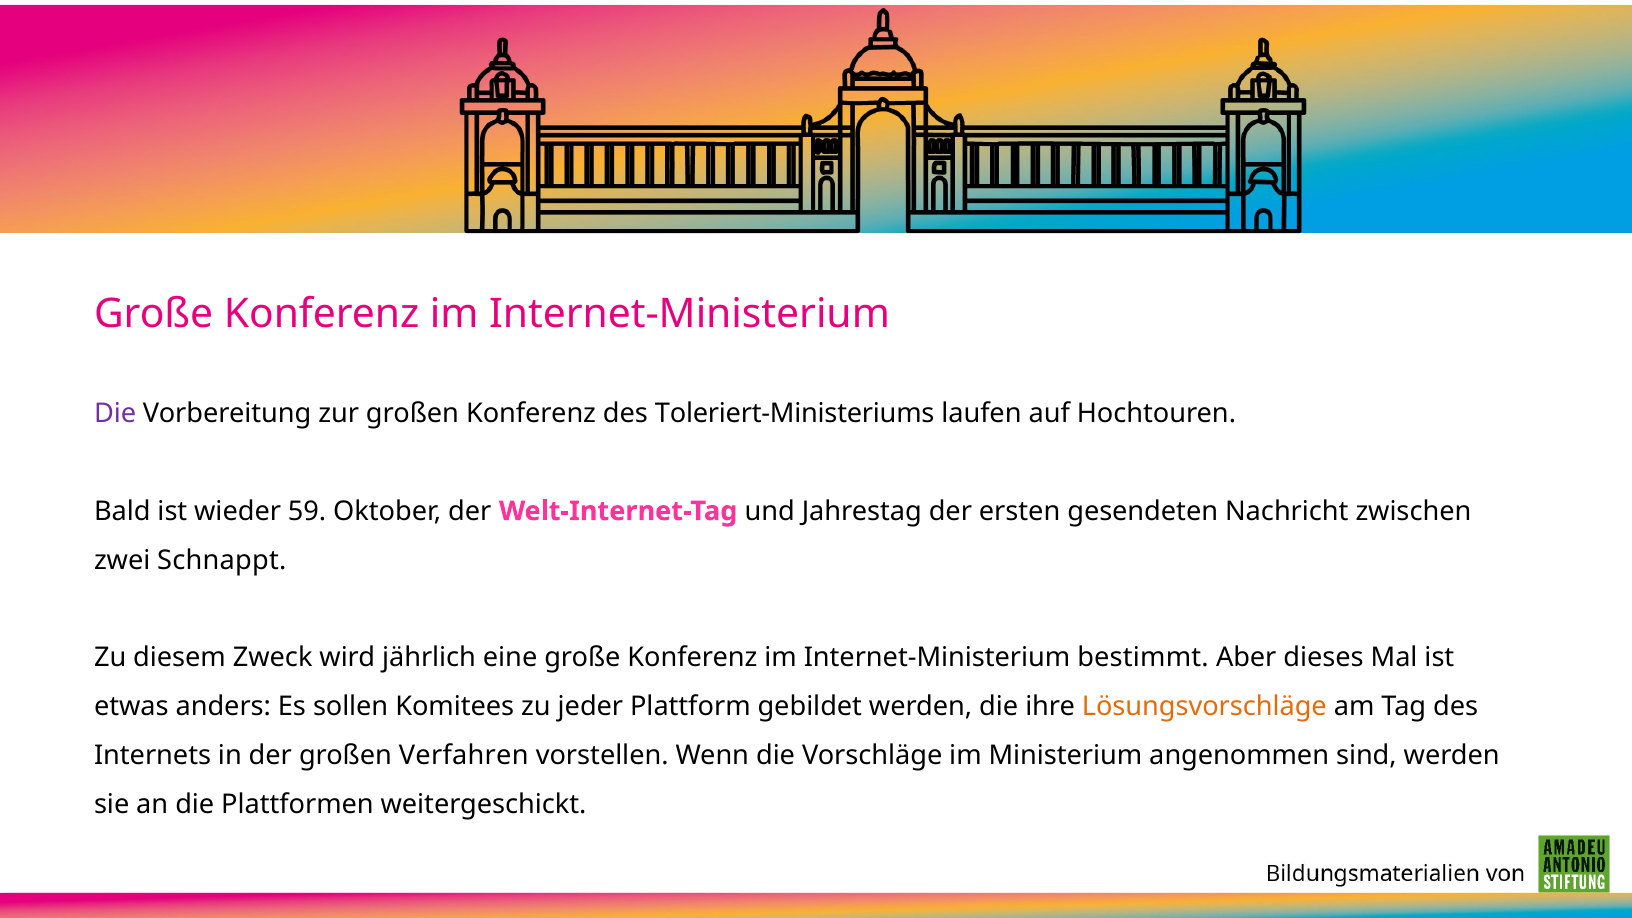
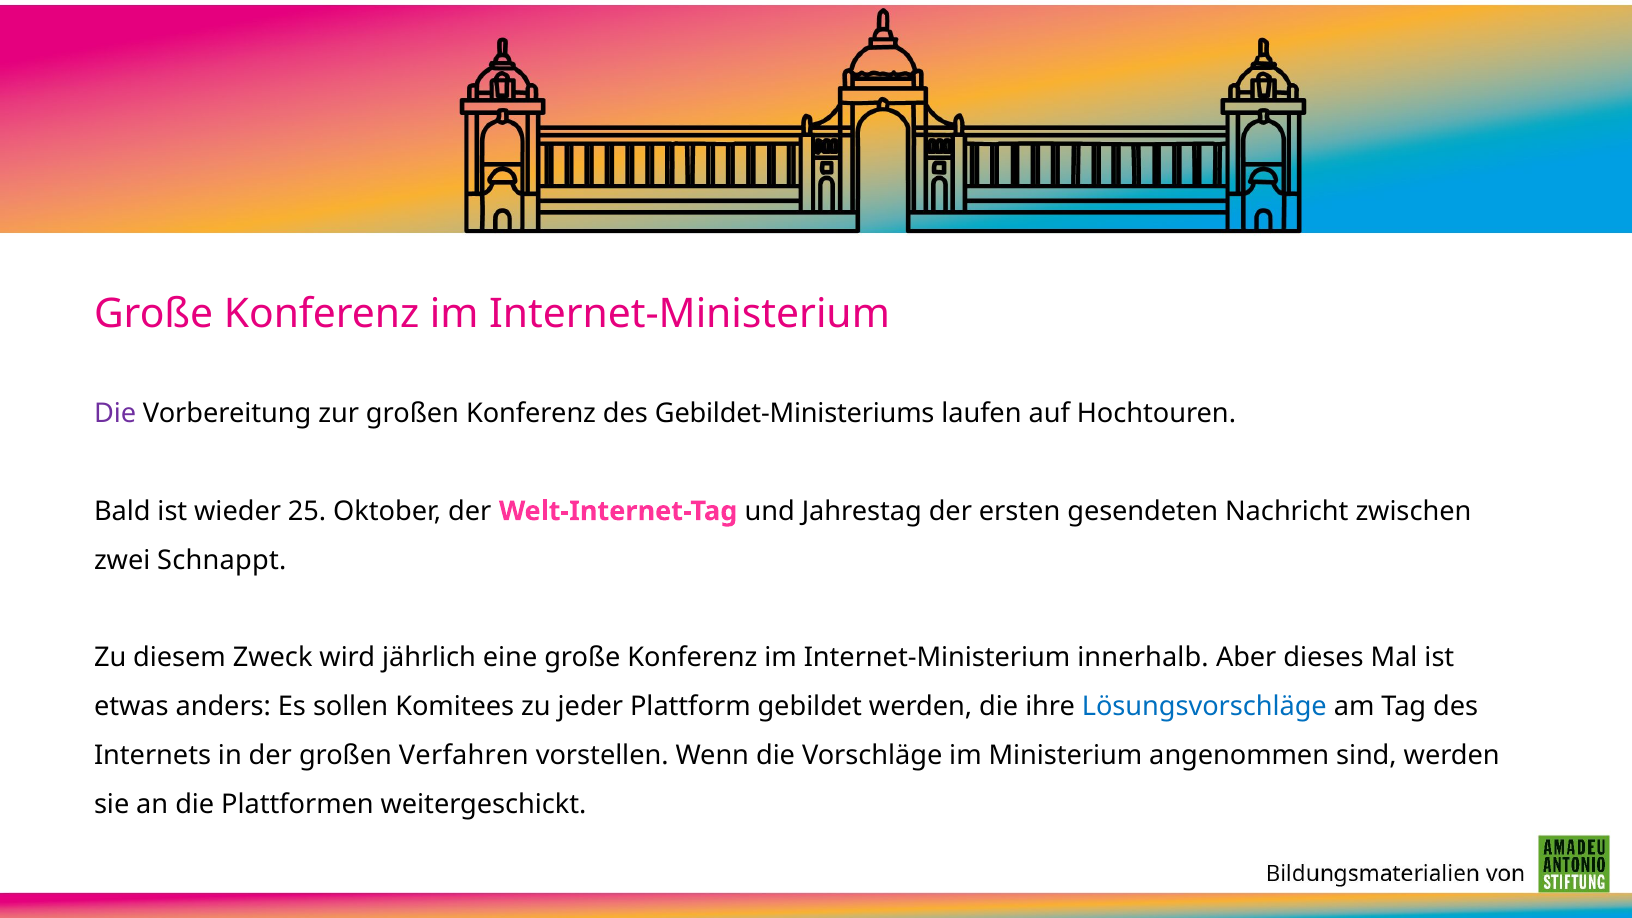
Toleriert-Ministeriums: Toleriert-Ministeriums -> Gebildet-Ministeriums (795, 413)
59: 59 -> 25 (307, 511)
bestimmt: bestimmt -> innerhalb (1143, 658)
Lösungsvorschläge colour: orange -> blue (1204, 707)
